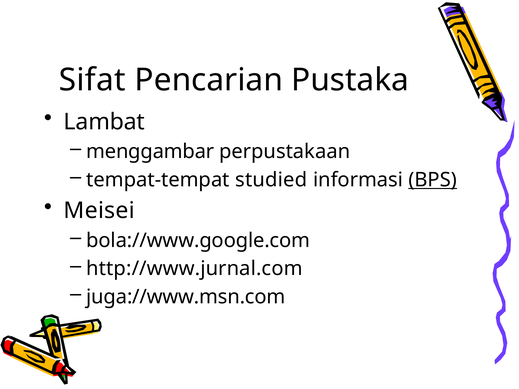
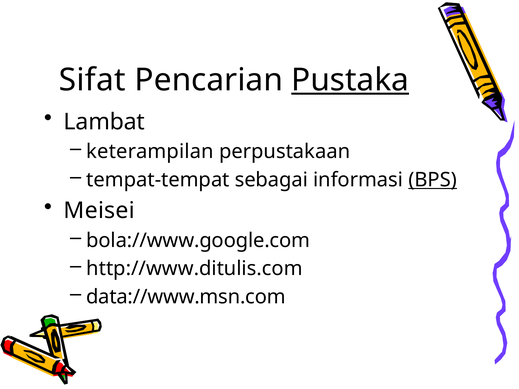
Pustaka underline: none -> present (350, 80)
menggambar: menggambar -> keterampilan (150, 152)
studied: studied -> sebagai (271, 180)
http://www.jurnal.com: http://www.jurnal.com -> http://www.ditulis.com (194, 269)
juga://www.msn.com: juga://www.msn.com -> data://www.msn.com (186, 297)
